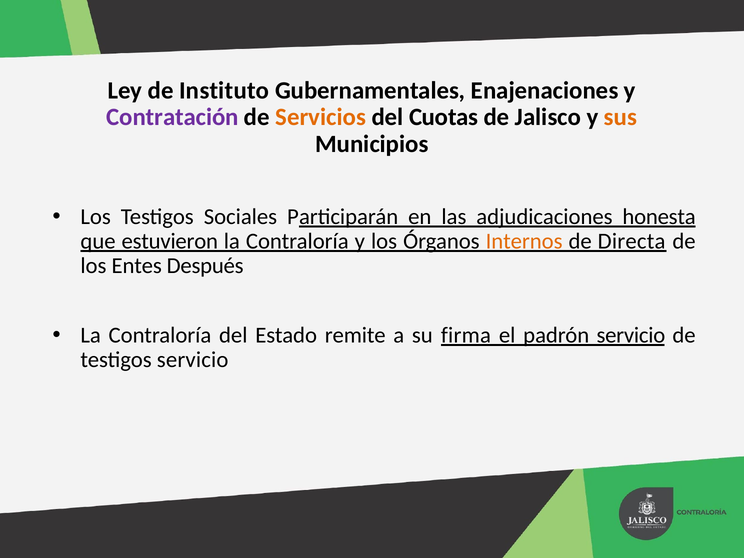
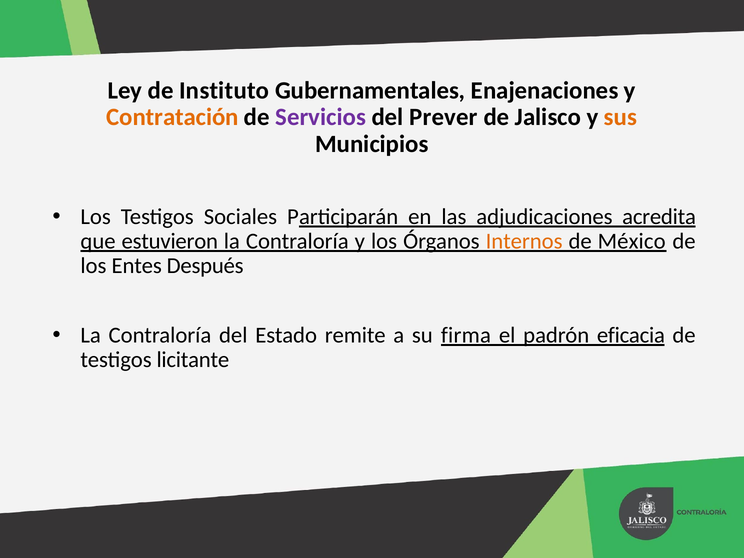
Contratación colour: purple -> orange (172, 117)
Servicios colour: orange -> purple (321, 117)
Cuotas: Cuotas -> Prever (443, 117)
honesta: honesta -> acredita (659, 217)
Directa: Directa -> México (632, 241)
padrón servicio: servicio -> eficacia (631, 335)
testigos servicio: servicio -> licitante (193, 360)
